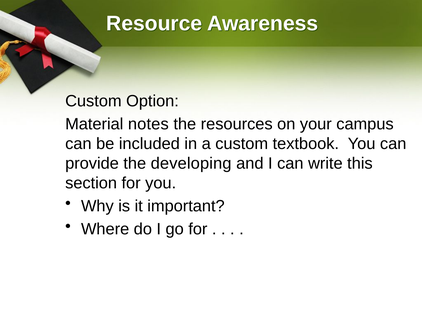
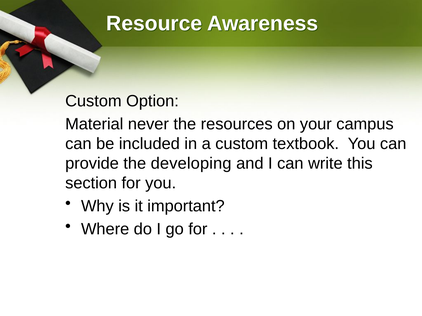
notes: notes -> never (148, 124)
